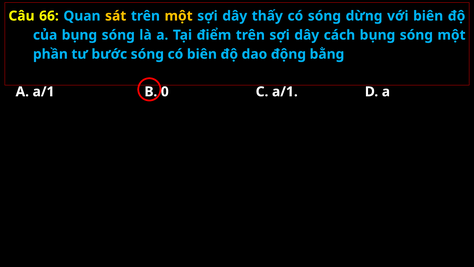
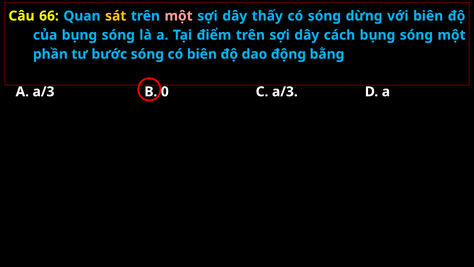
một colour: yellow -> pink (179, 16)
A a/1: a/1 -> a/3 (44, 92)
C a/1: a/1 -> a/3 (285, 92)
